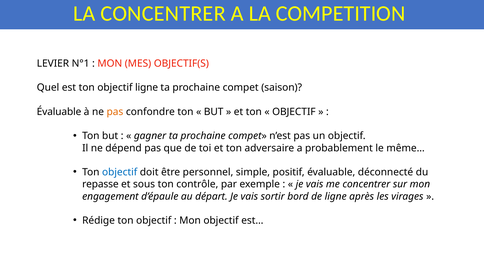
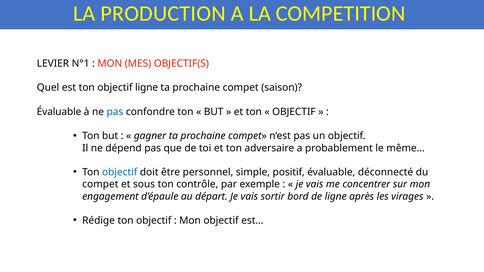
LA CONCENTRER: CONCENTRER -> PRODUCTION (163, 14)
pas colour: orange -> blue (115, 112)
repasse: repasse -> compet (100, 184)
